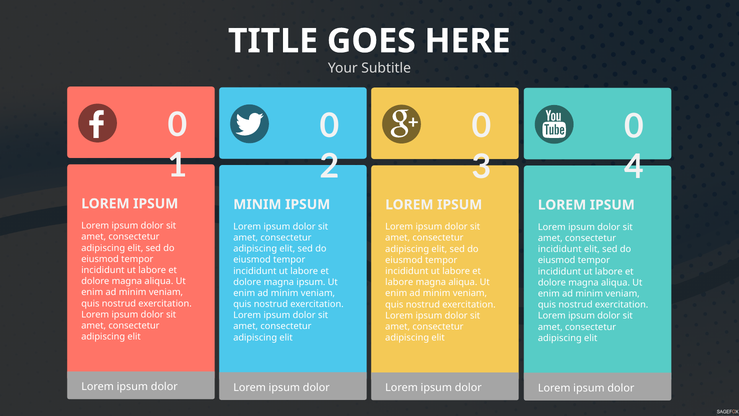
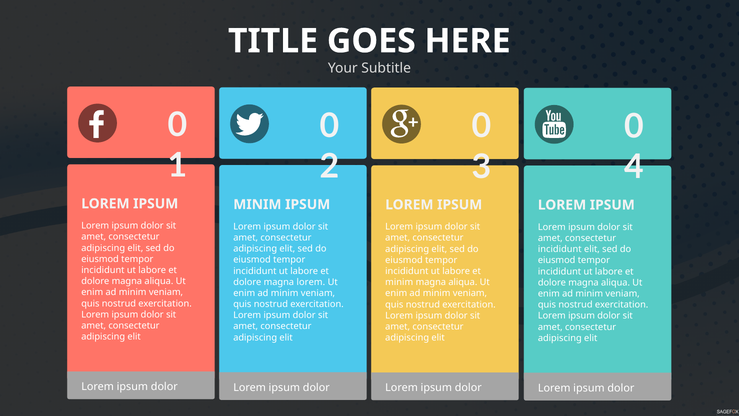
magna ipsum: ipsum -> lorem (311, 282)
labore: labore -> minim (399, 282)
